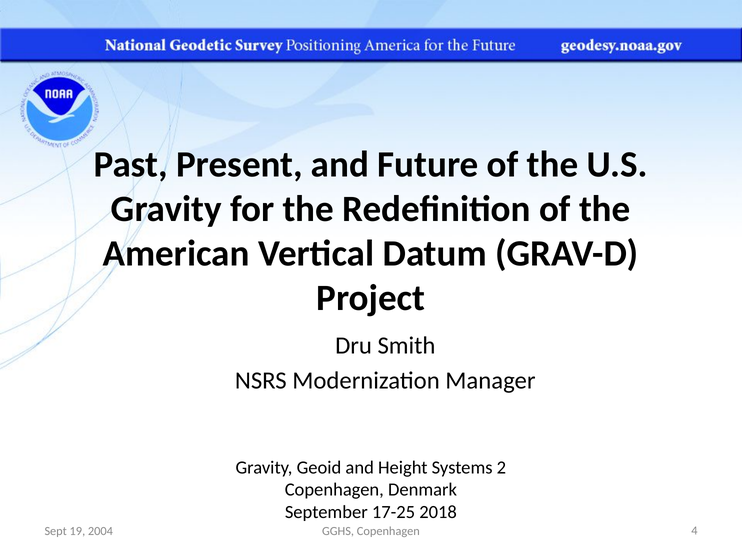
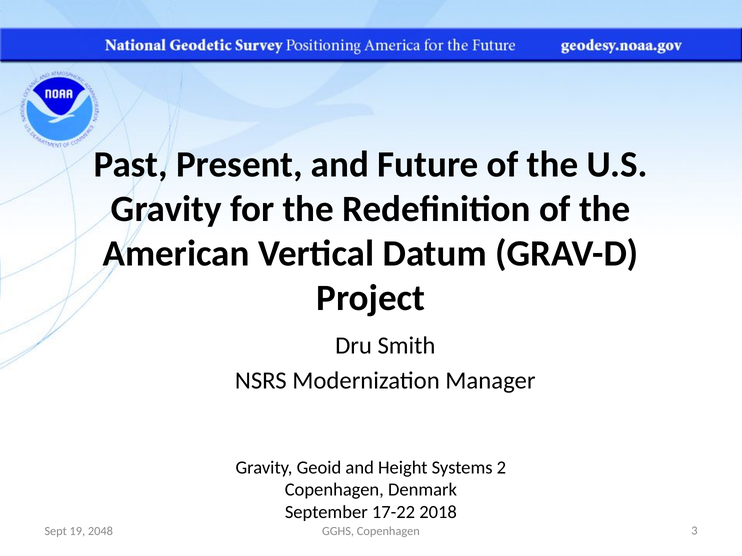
17-25: 17-25 -> 17-22 (394, 512)
2004: 2004 -> 2048 (100, 531)
4: 4 -> 3 (694, 531)
